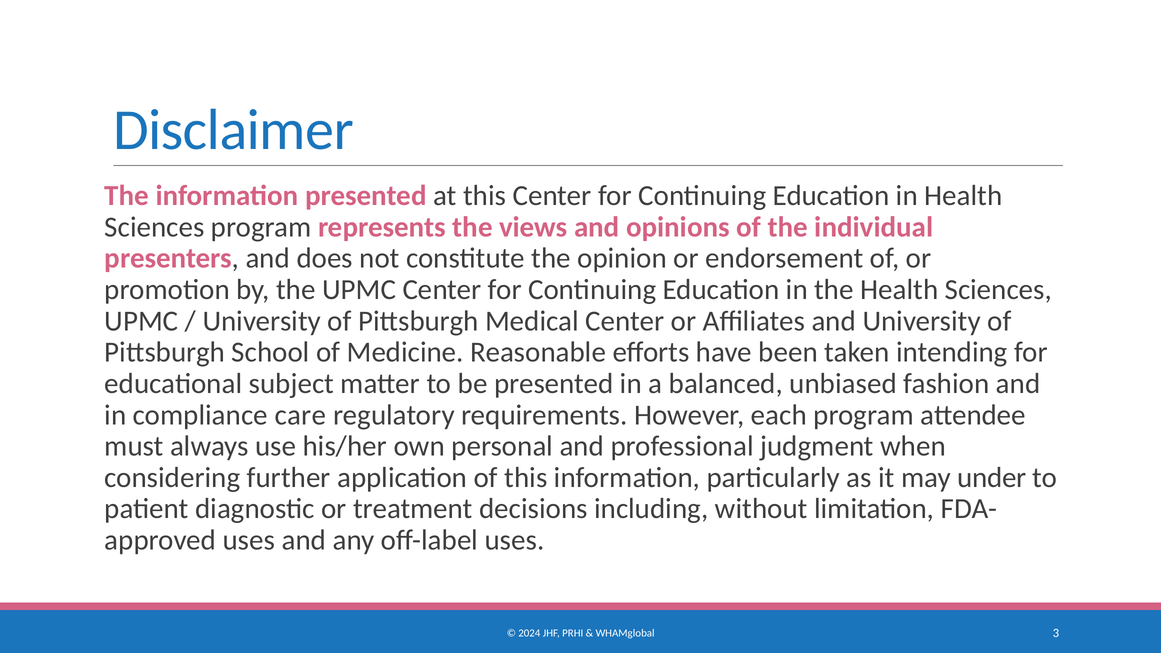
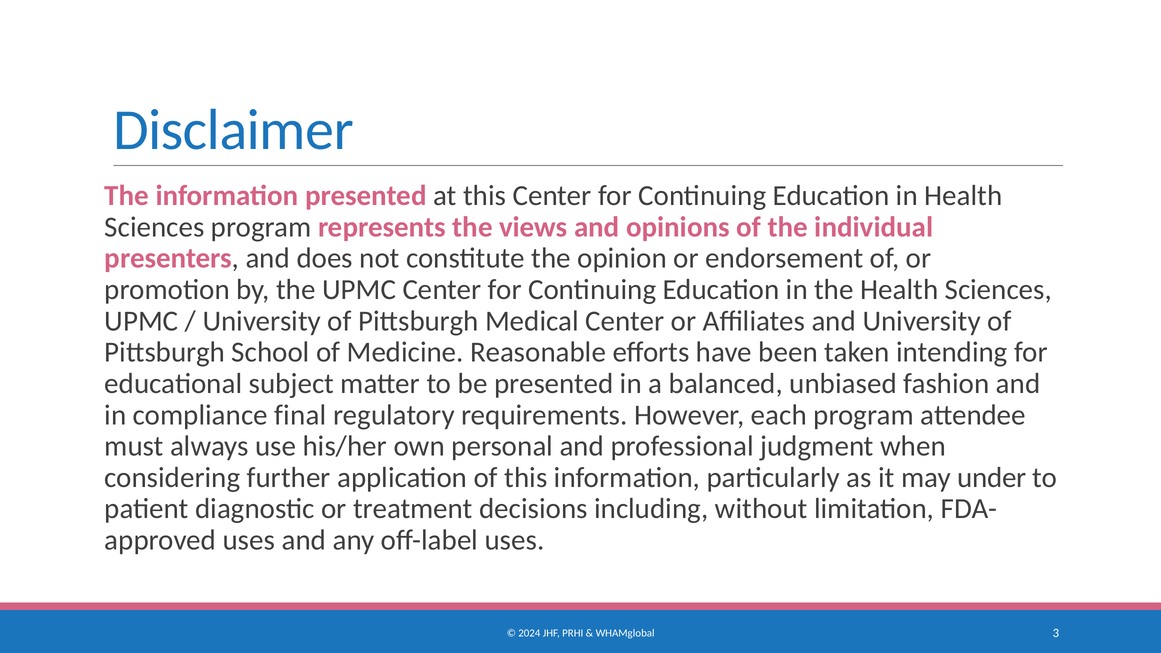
care: care -> final (300, 415)
